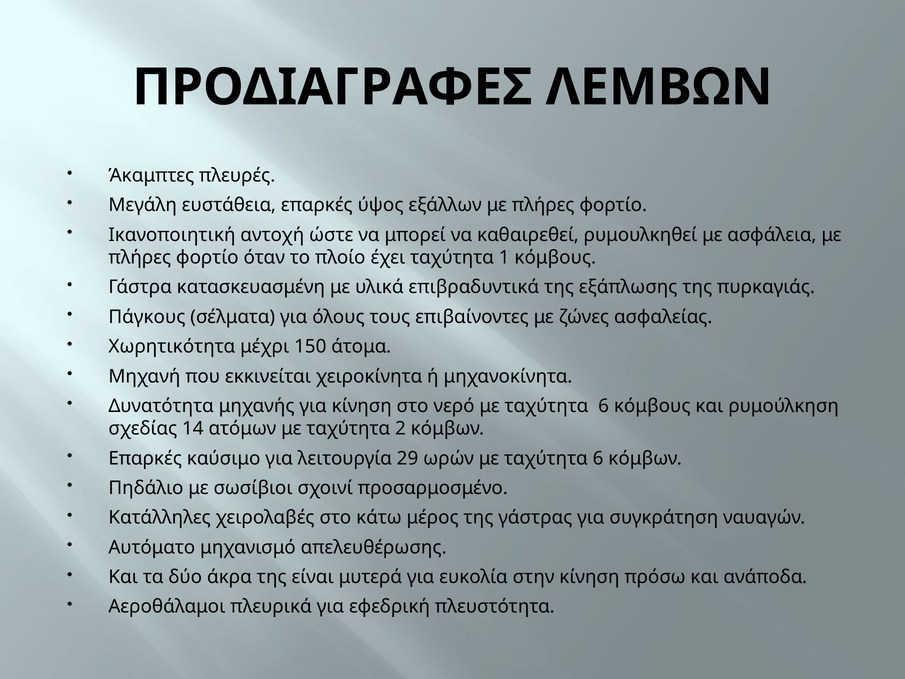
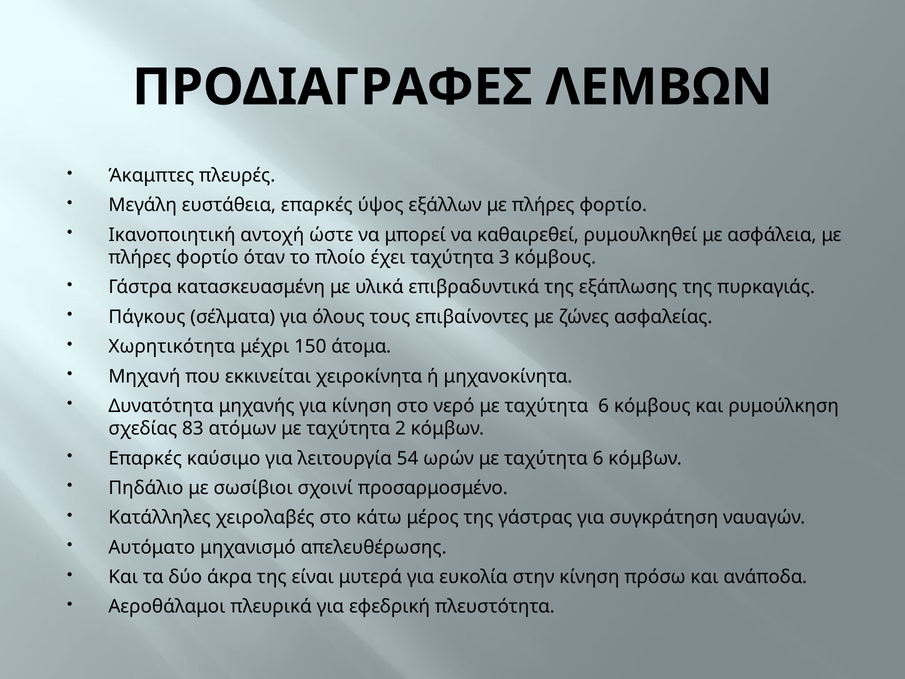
1: 1 -> 3 (504, 257)
14: 14 -> 83 (193, 428)
29: 29 -> 54 (408, 458)
